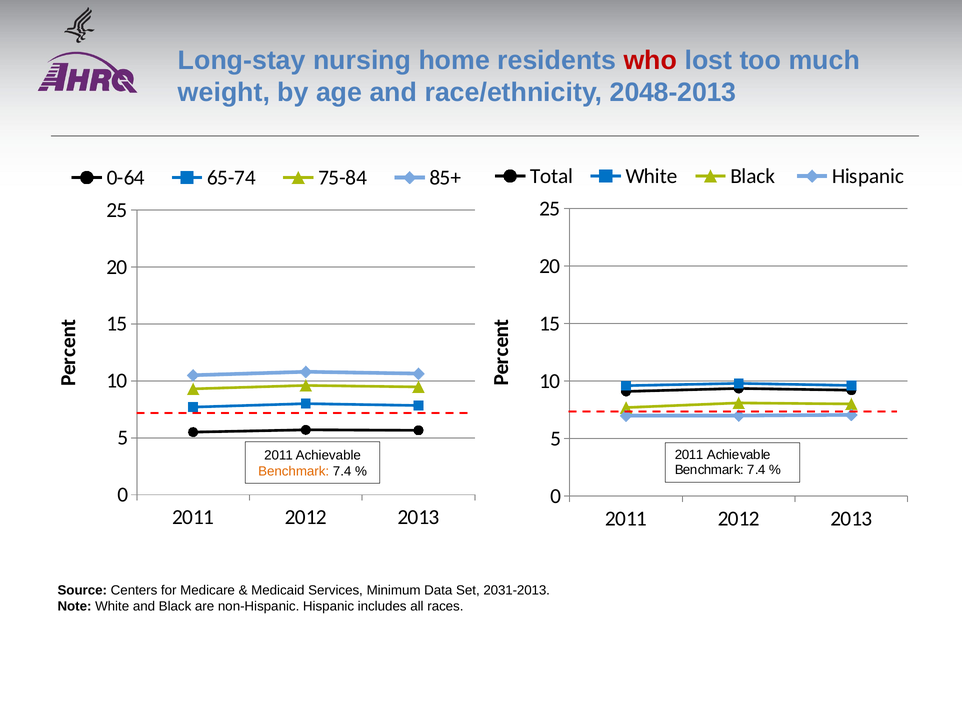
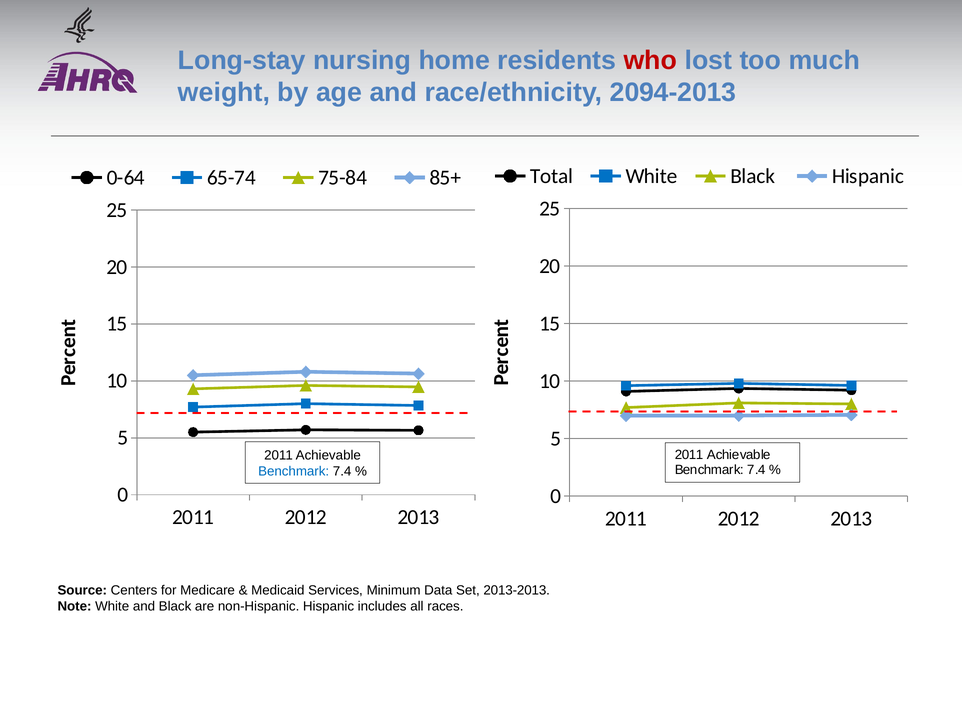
2048-2013: 2048-2013 -> 2094-2013 (673, 92)
Benchmark colour: orange -> blue (294, 472)
2031-2013: 2031-2013 -> 2013-2013 (517, 591)
